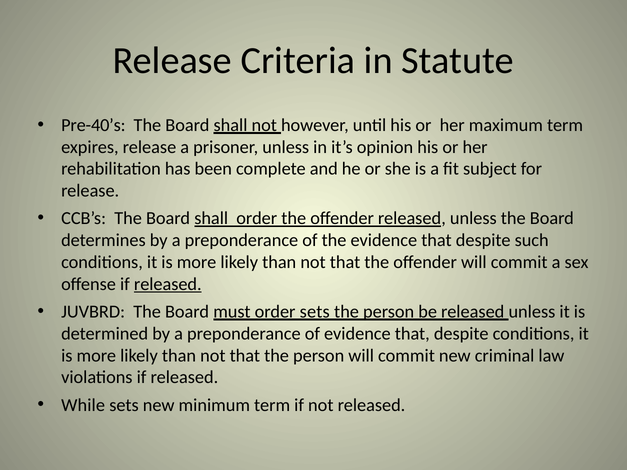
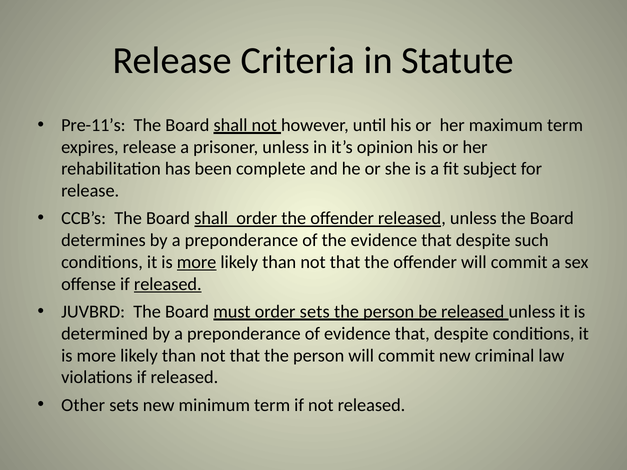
Pre-40’s: Pre-40’s -> Pre-11’s (93, 125)
more underline: none -> present (197, 262)
While: While -> Other (83, 405)
